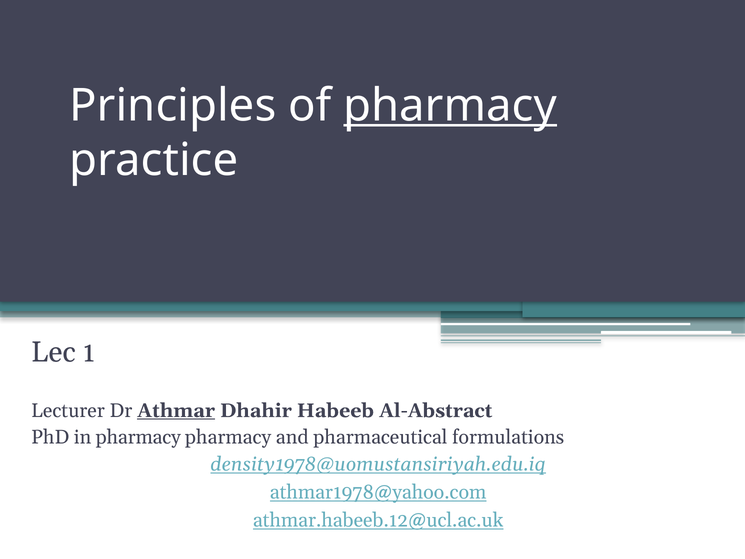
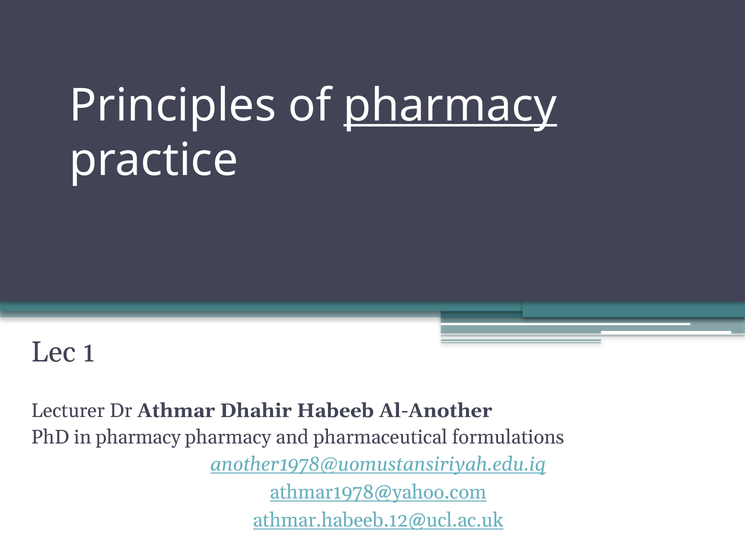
Athmar underline: present -> none (176, 410)
Al-Abstract: Al-Abstract -> Al-Another (436, 410)
density1978@uomustansiriyah.edu.iq: density1978@uomustansiriyah.edu.iq -> another1978@uomustansiriyah.edu.iq (378, 464)
